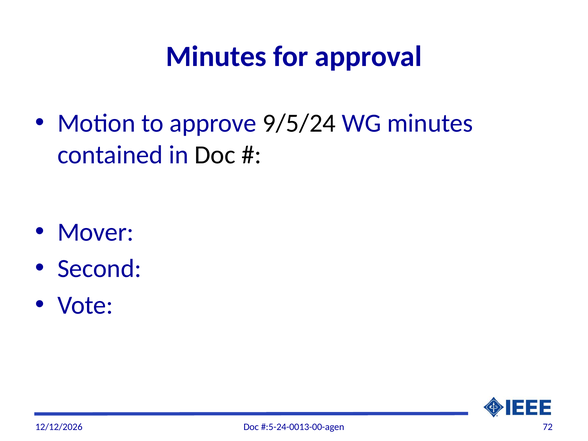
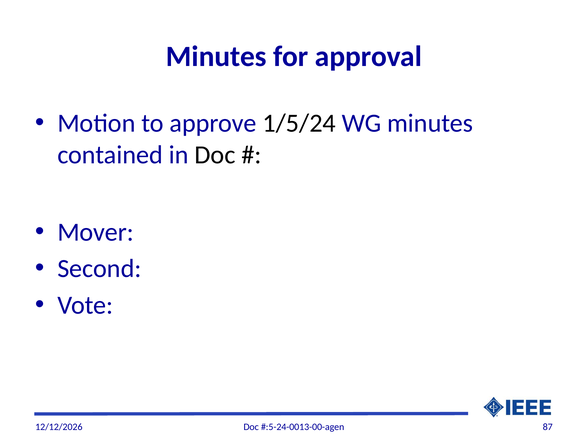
9/5/24: 9/5/24 -> 1/5/24 (299, 123)
72: 72 -> 87 (548, 427)
